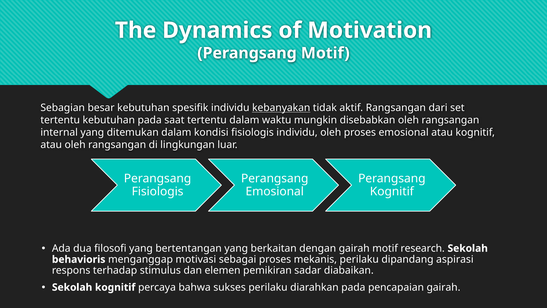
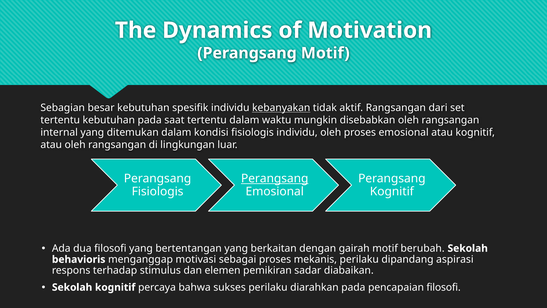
Perangsang underline: none -> present (275, 178)
research: research -> berubah (423, 248)
pencapaian gairah: gairah -> filosofi (444, 287)
